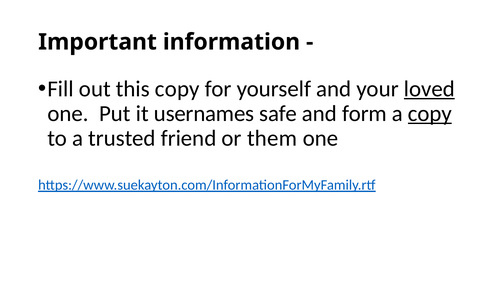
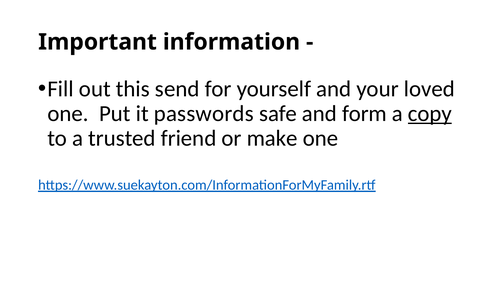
this copy: copy -> send (177, 89)
loved underline: present -> none (429, 89)
usernames: usernames -> passwords (204, 114)
them: them -> make (272, 138)
